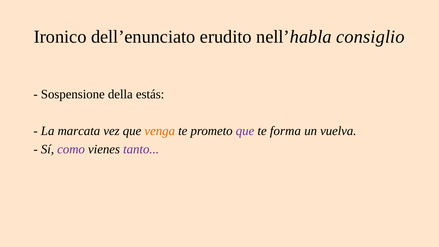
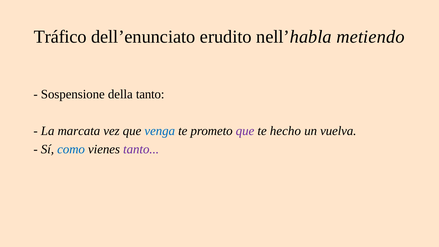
Ironico: Ironico -> Tráfico (60, 37)
consiglio: consiglio -> metiendo (370, 37)
della estás: estás -> tanto (150, 94)
venga colour: orange -> blue (160, 131)
forma: forma -> hecho (285, 131)
como colour: purple -> blue (71, 149)
